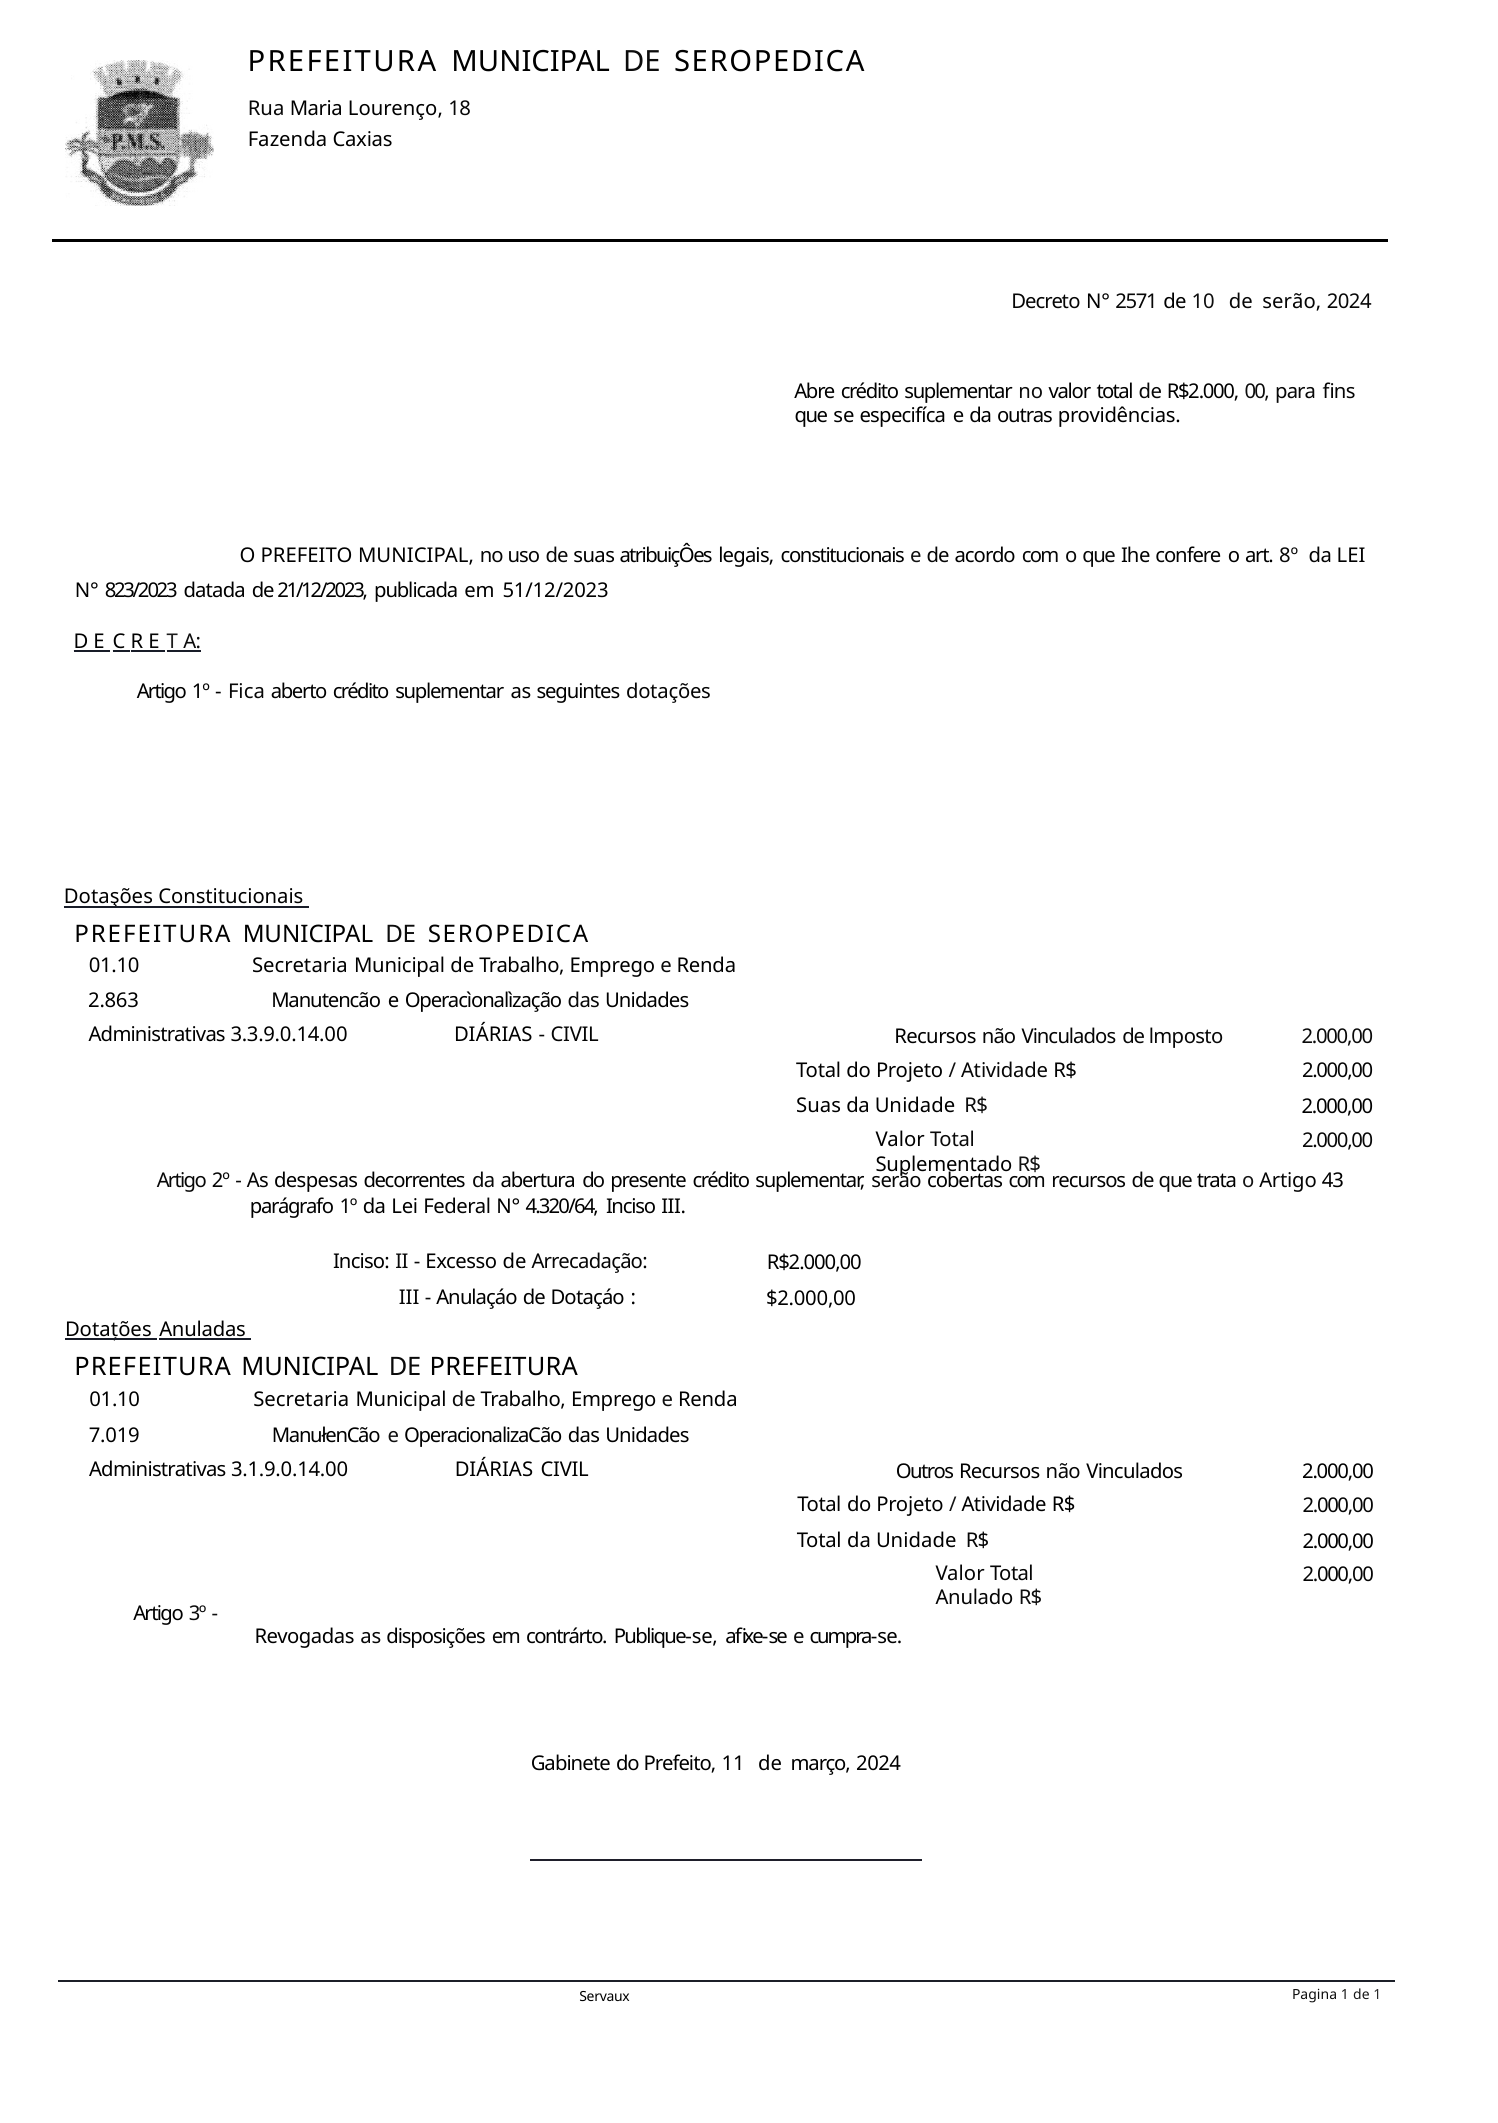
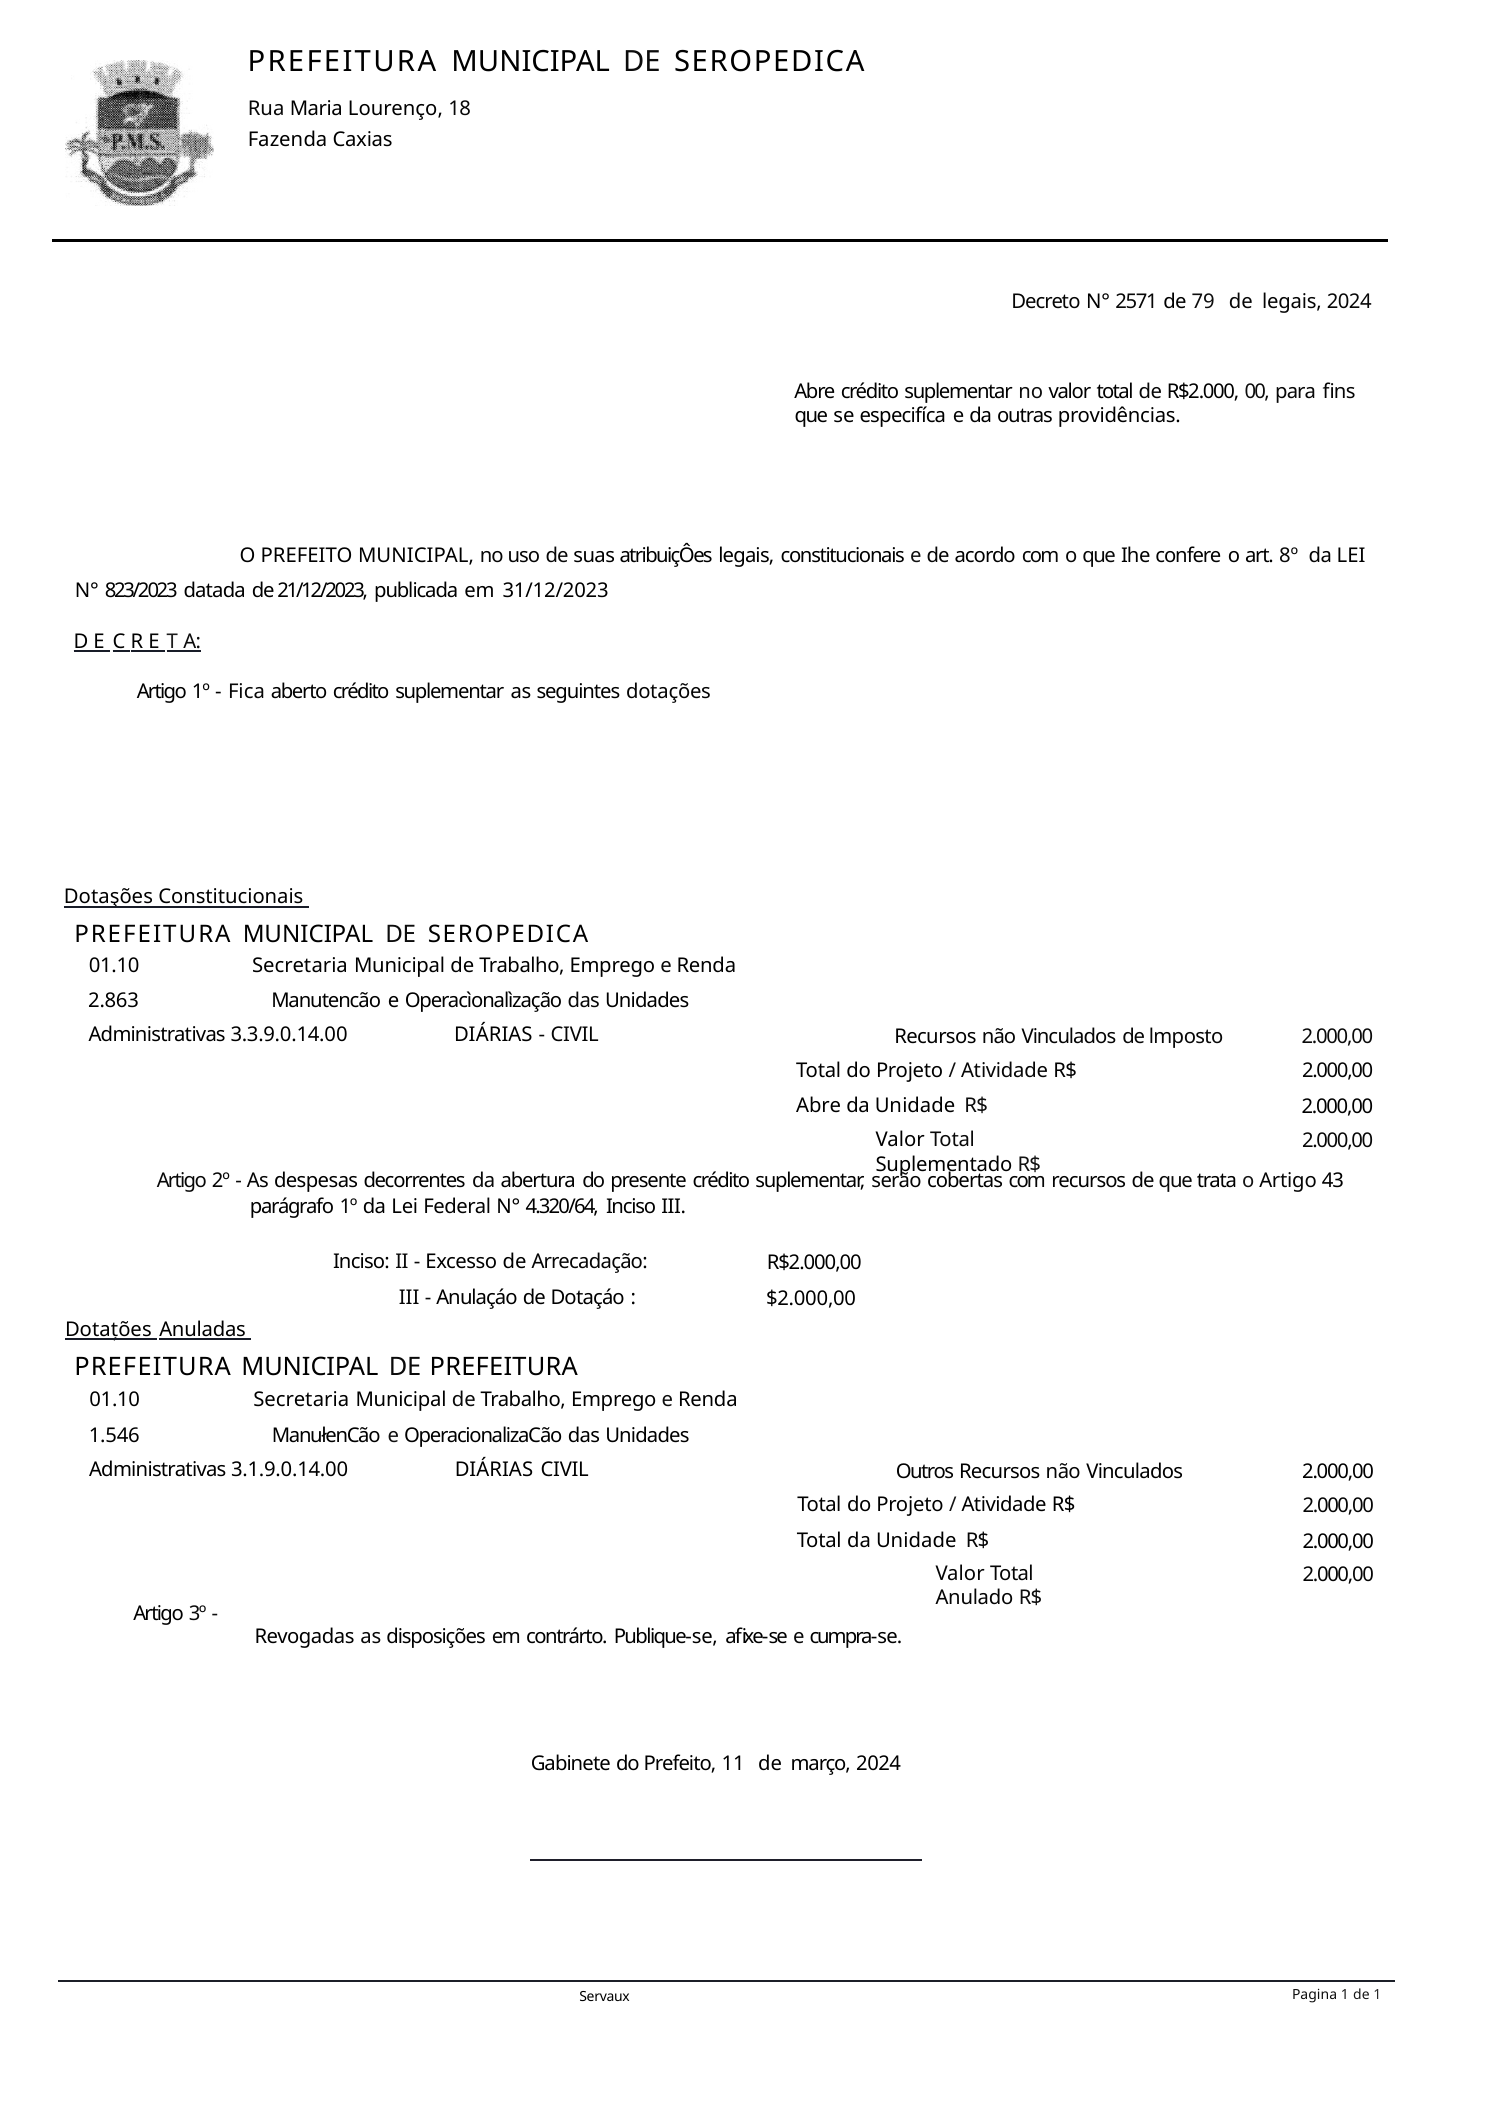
10: 10 -> 79 (1203, 301)
de serão: serão -> legais (1292, 301)
51/12/2023: 51/12/2023 -> 31/12/2023 (556, 591)
Suas: Suas -> Abre (819, 1106)
7.019: 7.019 -> 1.546 (114, 1435)
